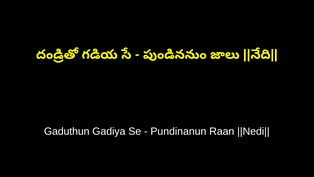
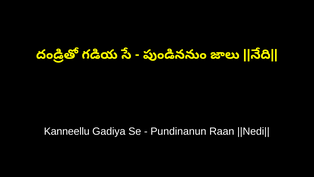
Gaduthun: Gaduthun -> Kanneellu (67, 131)
